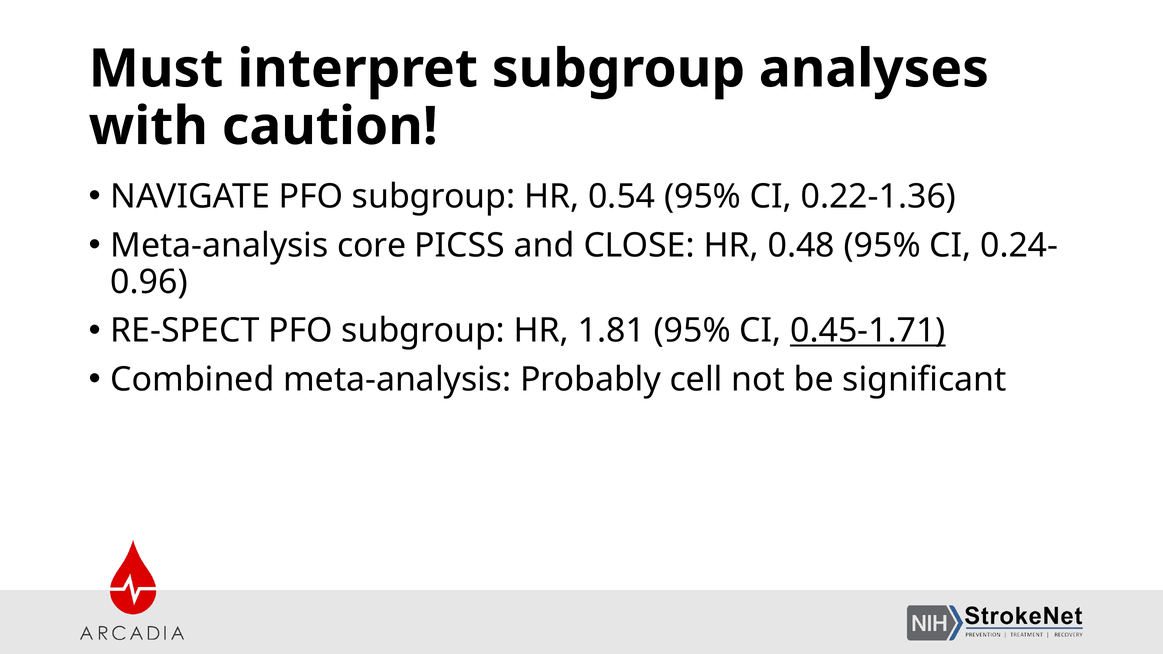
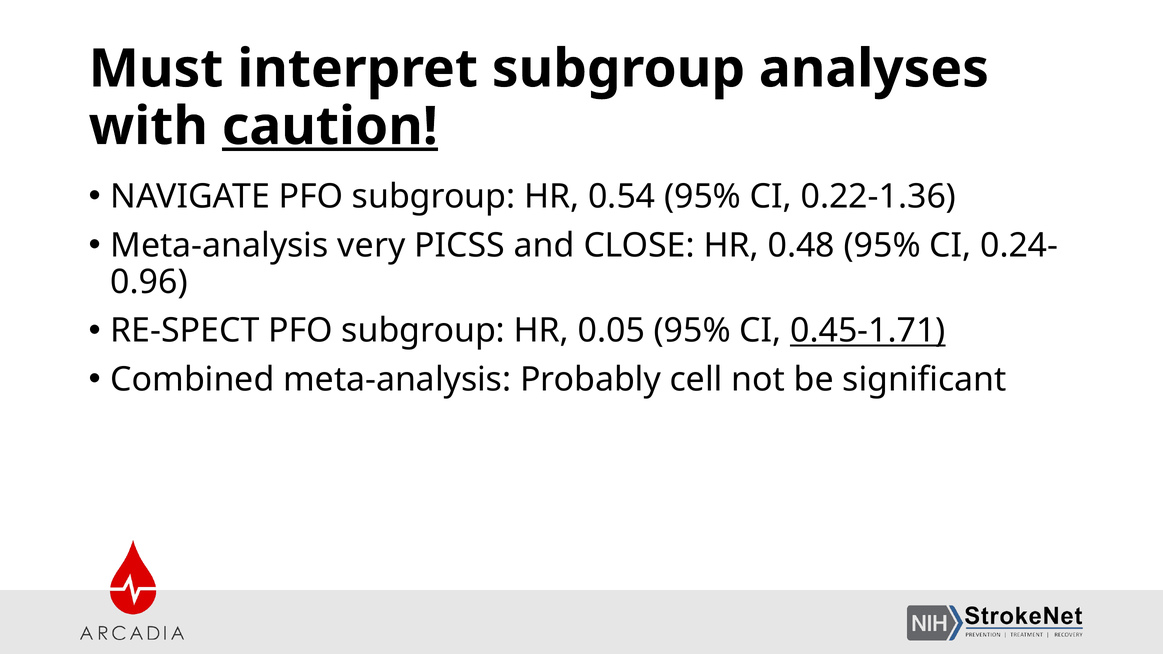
caution underline: none -> present (330, 126)
core: core -> very (371, 245)
1.81: 1.81 -> 0.05 (611, 331)
